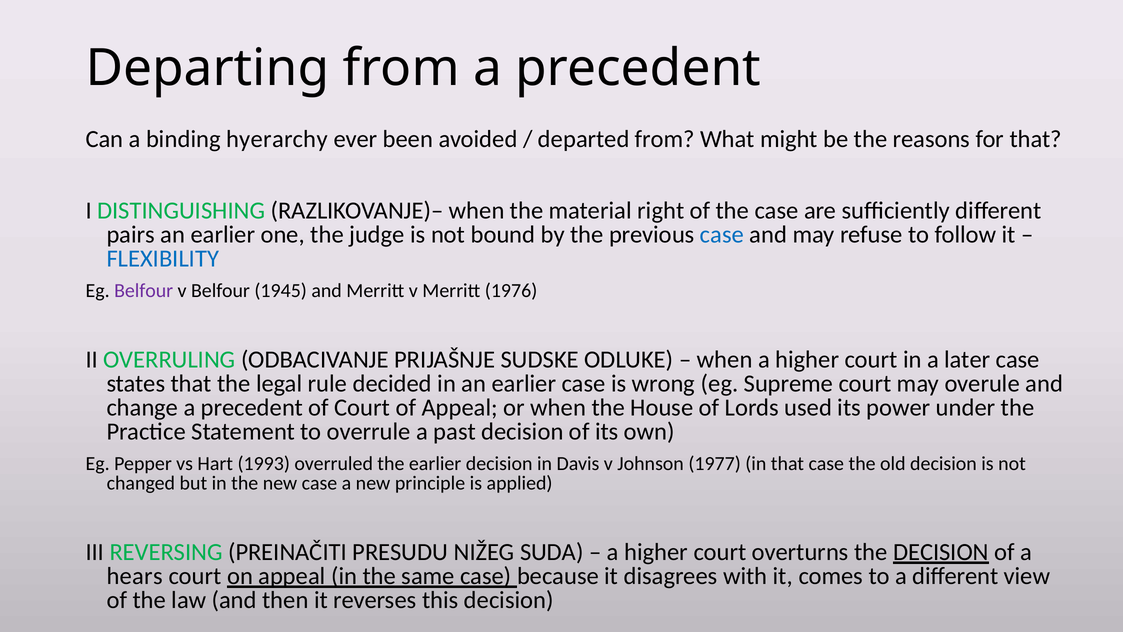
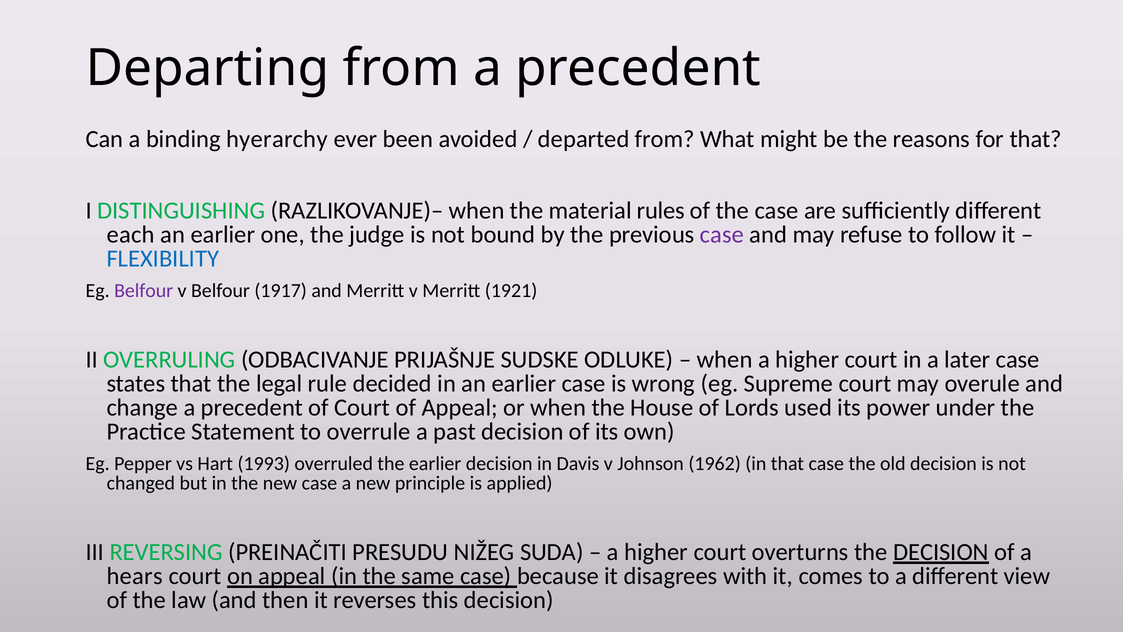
right: right -> rules (661, 211)
pairs: pairs -> each (131, 234)
case colour: blue -> purple (722, 234)
1945: 1945 -> 1917 (281, 291)
1976: 1976 -> 1921 (511, 291)
1977: 1977 -> 1962 (715, 464)
